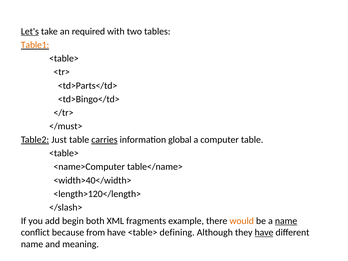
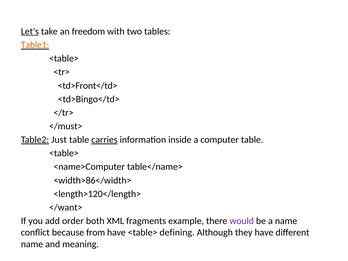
required: required -> freedom (88, 31)
<td>Parts</td>: <td>Parts</td> -> <td>Front</td> (88, 86)
global: global -> inside (180, 140)
<width>40</width>: <width>40</width> -> <width>86</width> (92, 180)
</slash>: </slash> -> </want> (66, 207)
begin: begin -> order (73, 221)
would colour: orange -> purple (242, 221)
name underline: present -> none (286, 221)
have underline: present -> none (264, 233)
